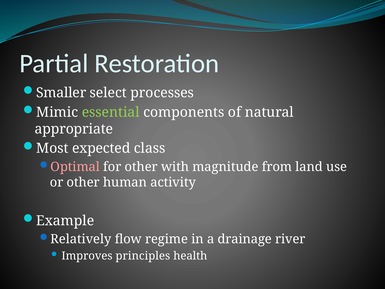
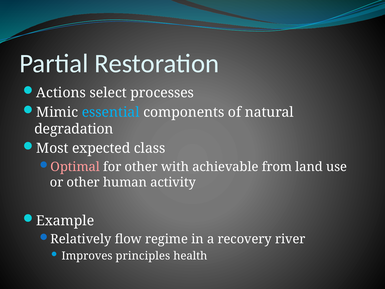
Smaller: Smaller -> Actions (61, 93)
essential colour: light green -> light blue (111, 112)
appropriate: appropriate -> degradation (74, 129)
magnitude: magnitude -> achievable (225, 167)
drainage: drainage -> recovery (245, 239)
